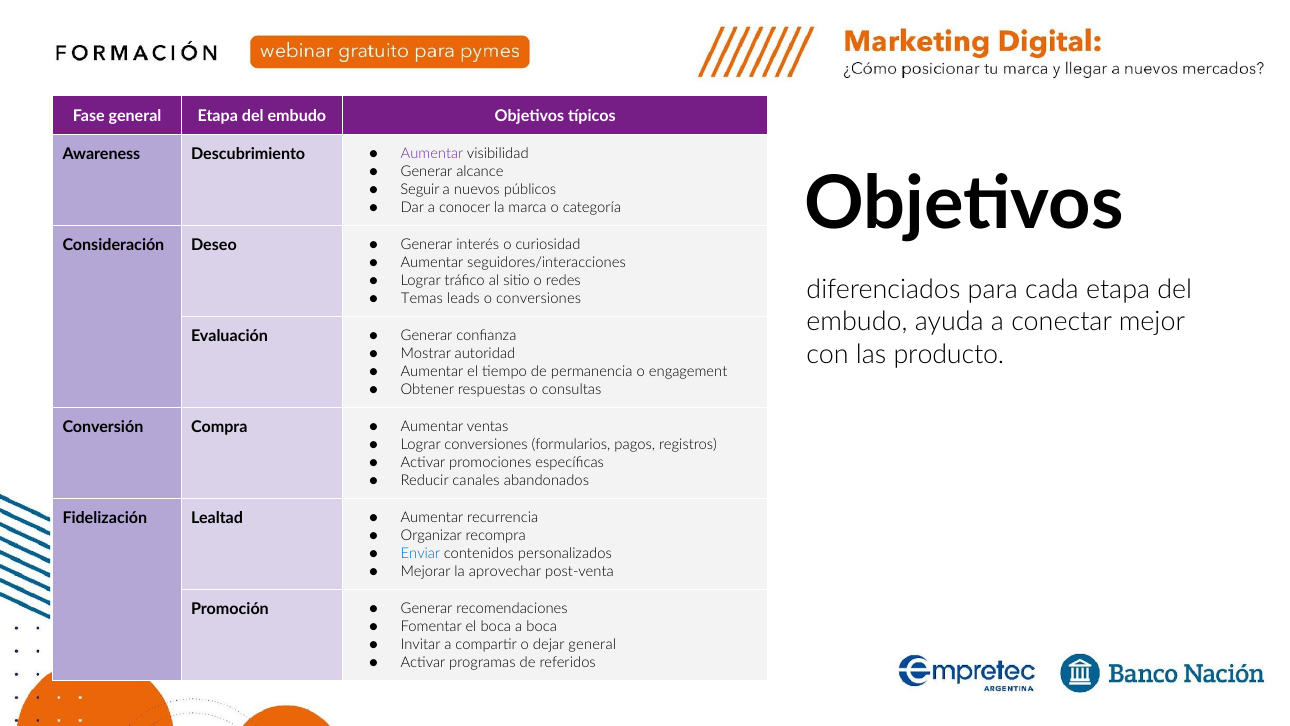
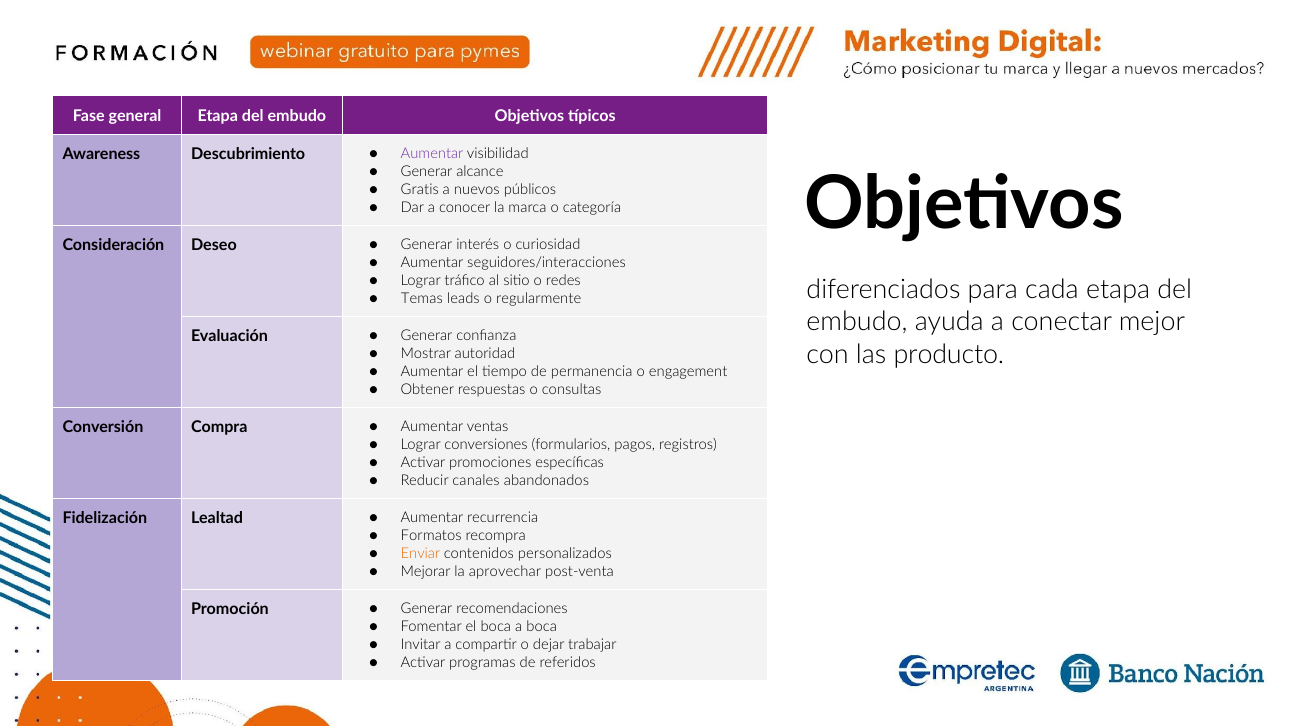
Seguir: Seguir -> Gratis (420, 189)
o conversiones: conversiones -> regularmente (539, 298)
Organizar: Organizar -> Formatos (431, 535)
Enviar colour: blue -> orange (420, 553)
dejar general: general -> trabajar (592, 644)
